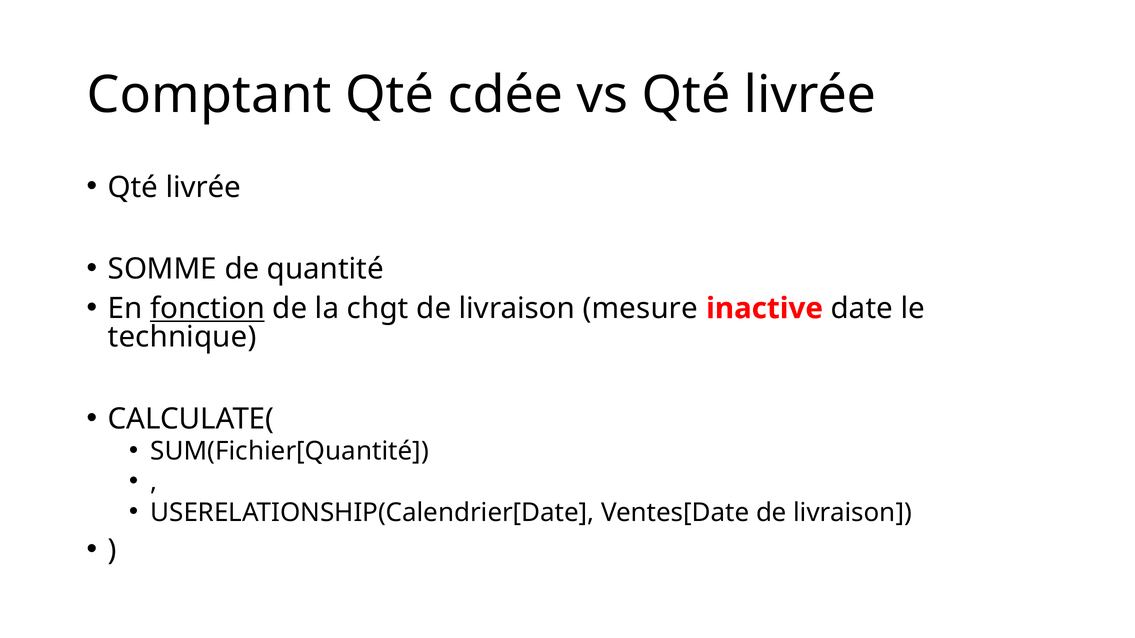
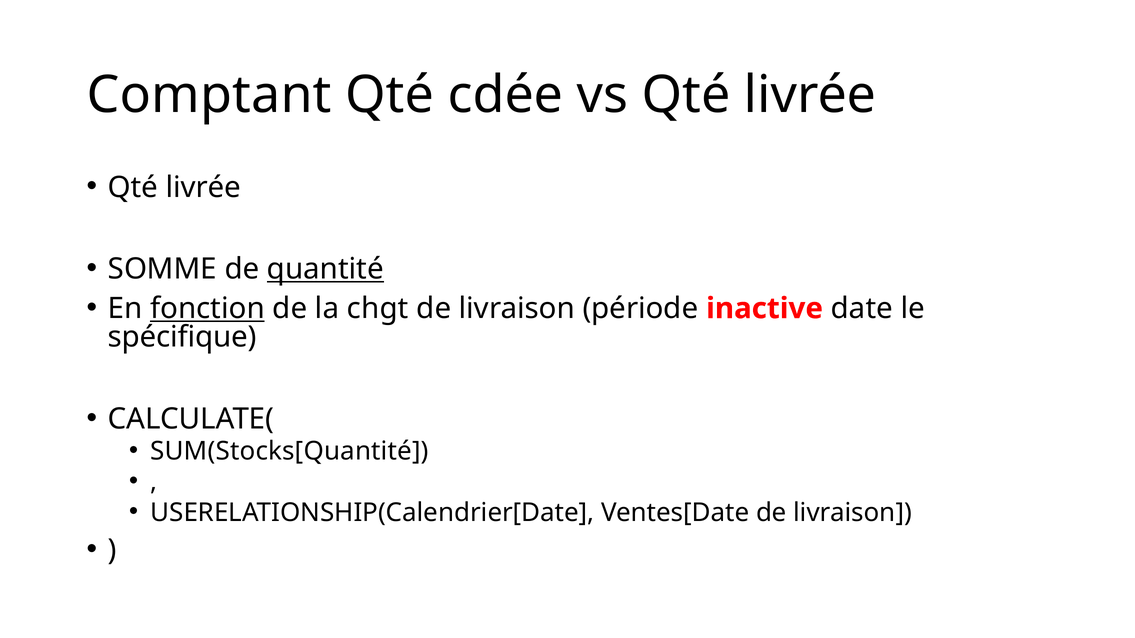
quantité underline: none -> present (325, 269)
mesure: mesure -> période (640, 309)
technique: technique -> spécifique (182, 337)
SUM(Fichier[Quantité: SUM(Fichier[Quantité -> SUM(Stocks[Quantité (290, 452)
